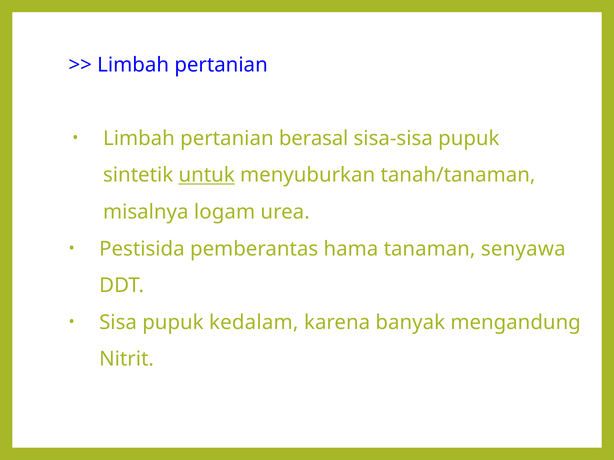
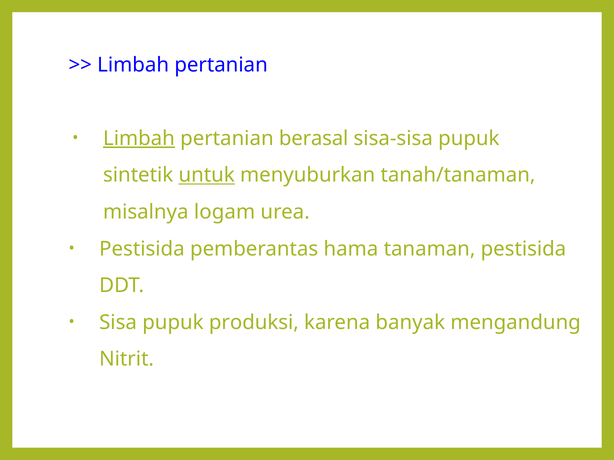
Limbah underline: none -> present (139, 139)
tanaman senyawa: senyawa -> pestisida (523, 249)
kedalam: kedalam -> produksi (254, 323)
